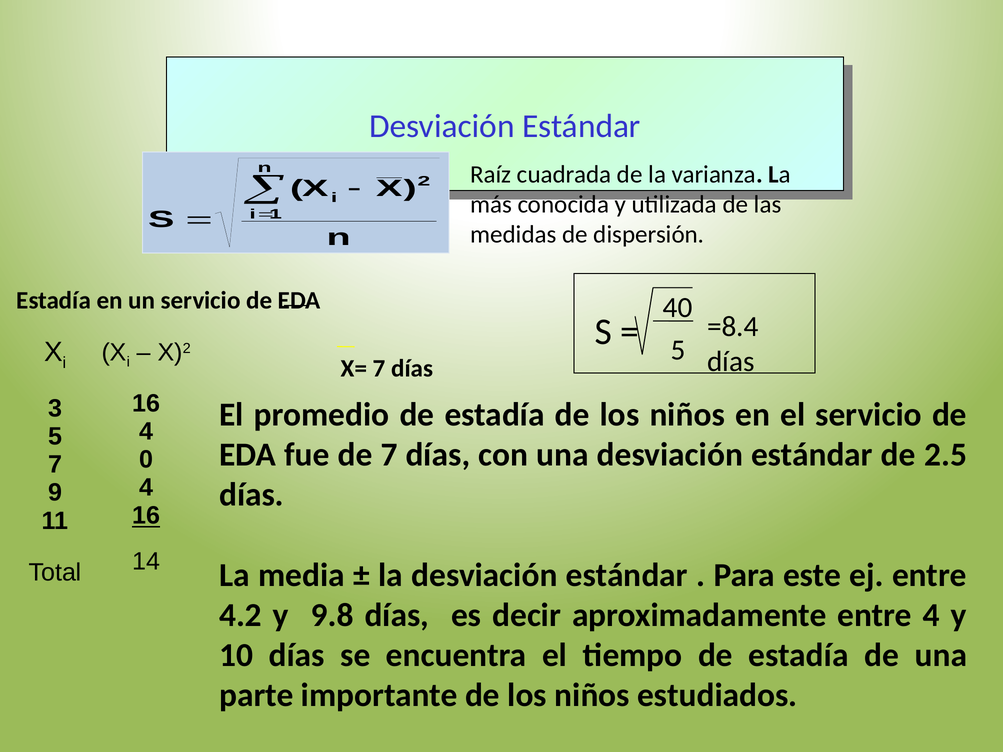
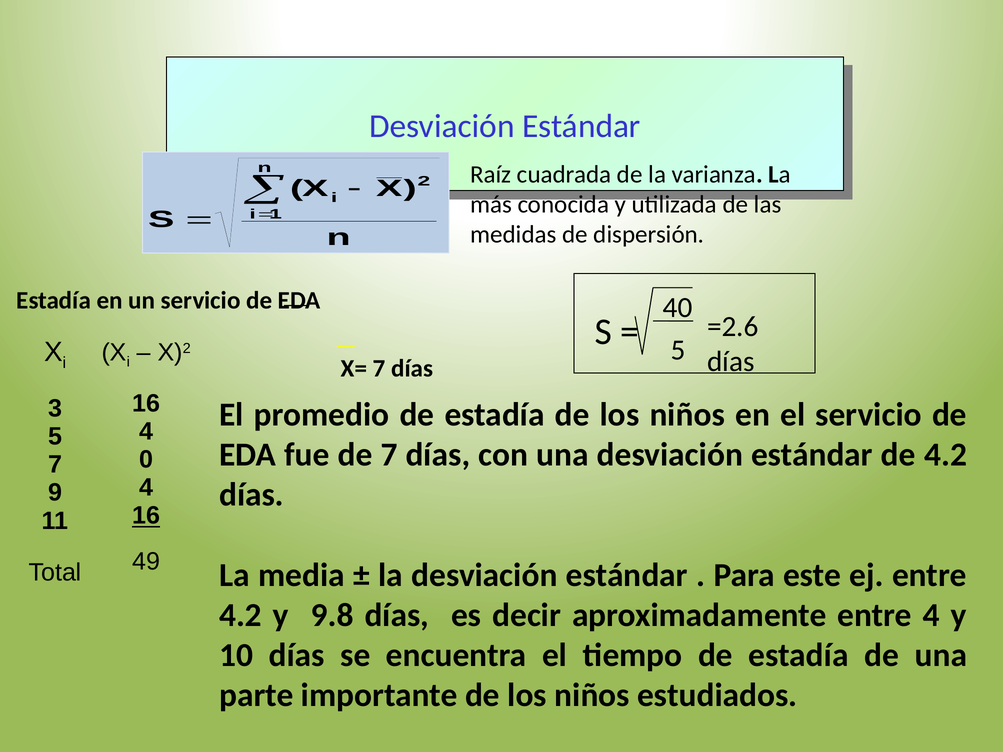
=8.4: =8.4 -> =2.6 (733, 327)
de 2.5: 2.5 -> 4.2 (946, 455)
14: 14 -> 49 (146, 562)
